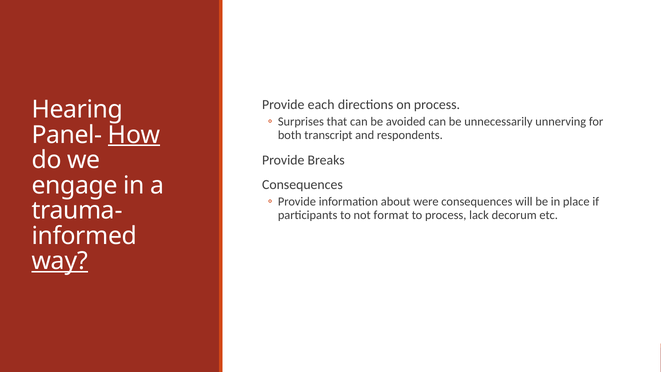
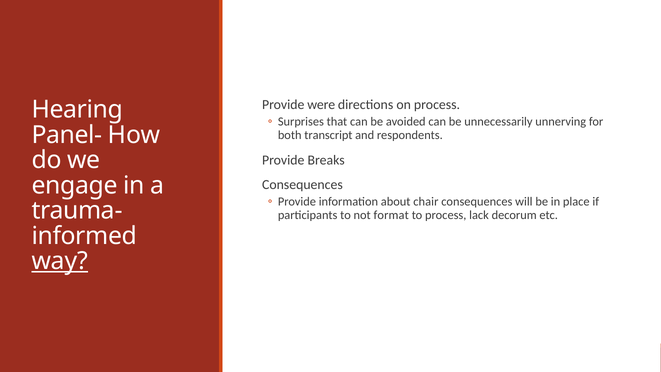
each: each -> were (321, 105)
How underline: present -> none (134, 135)
were: were -> chair (426, 202)
